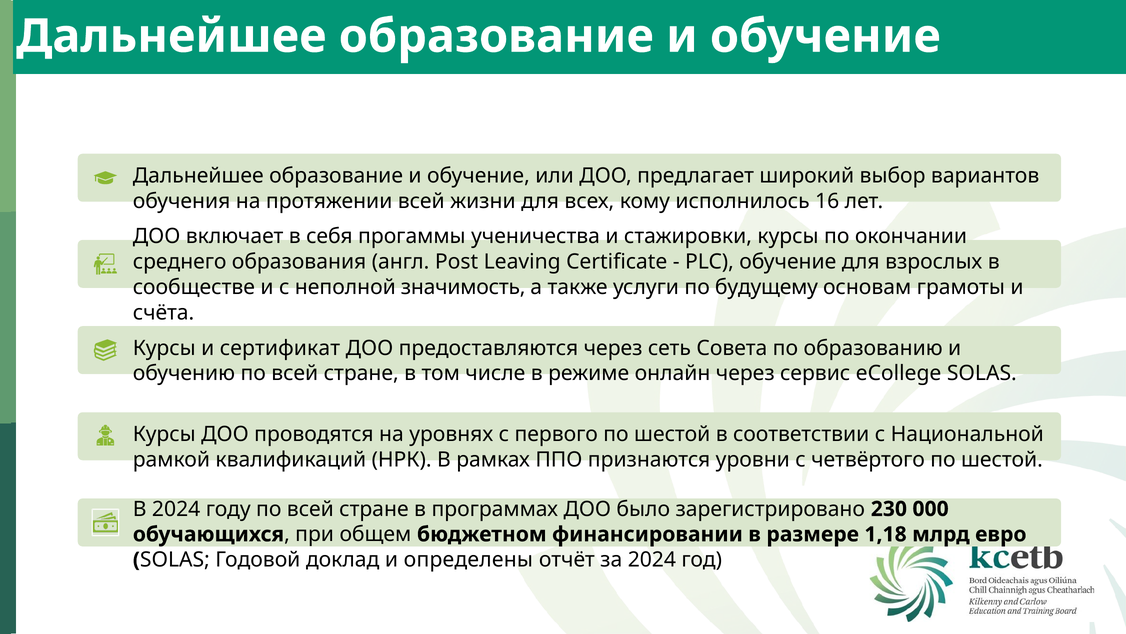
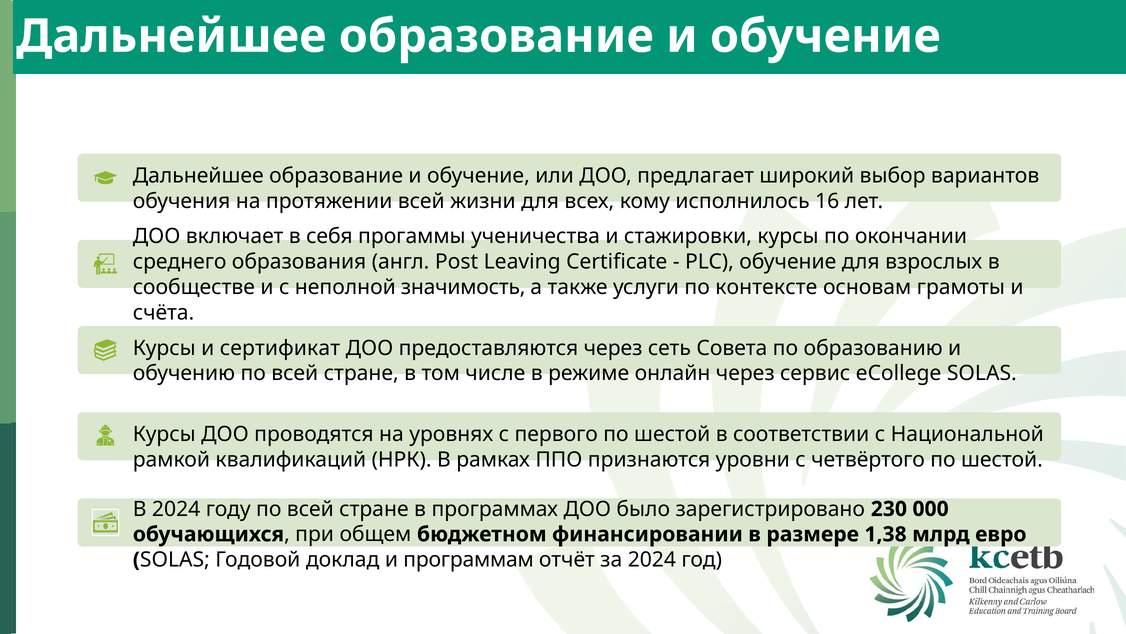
будущему: будущему -> контексте (766, 287)
1,18: 1,18 -> 1,38 (886, 534)
определены: определены -> программам (469, 559)
